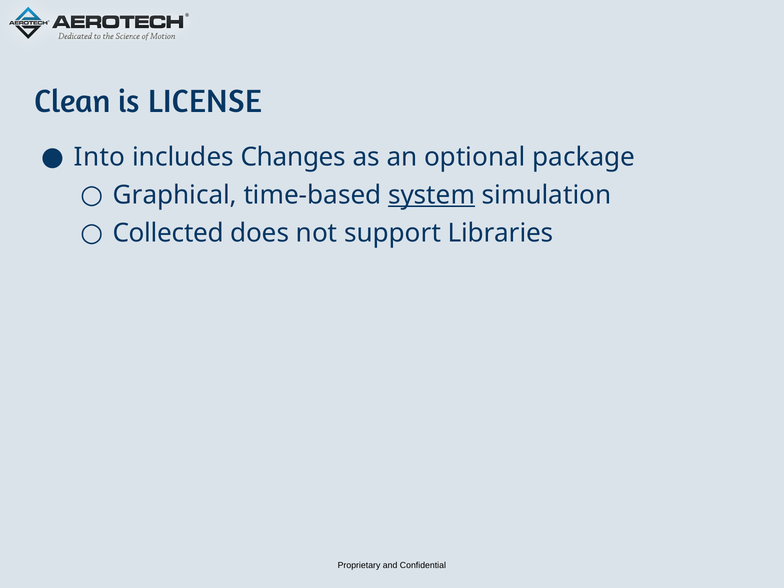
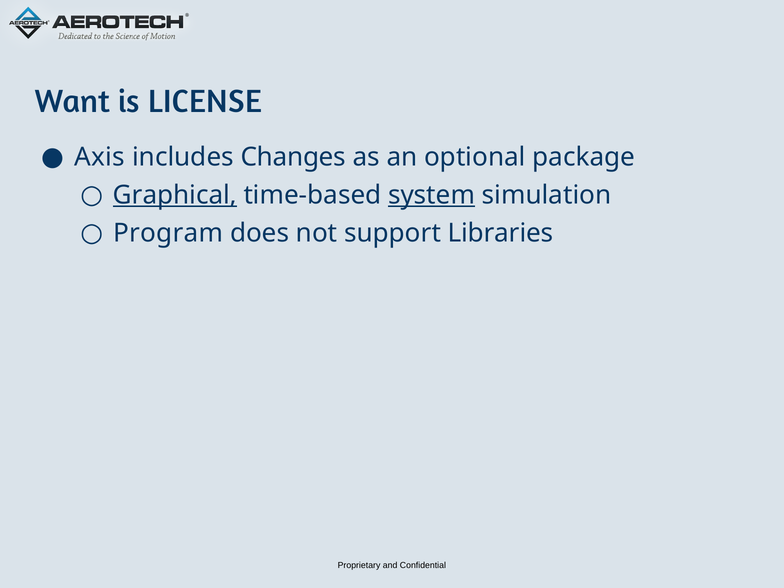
Clean: Clean -> Want (72, 101)
Into: Into -> Axis (99, 157)
Graphical underline: none -> present (175, 195)
Collected: Collected -> Program (168, 233)
